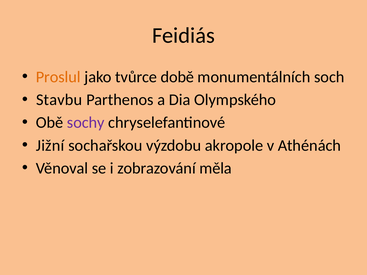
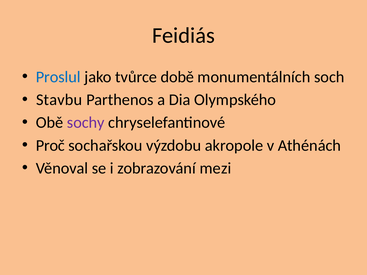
Proslul colour: orange -> blue (58, 77)
Jižní: Jižní -> Proč (50, 146)
měla: měla -> mezi (215, 168)
